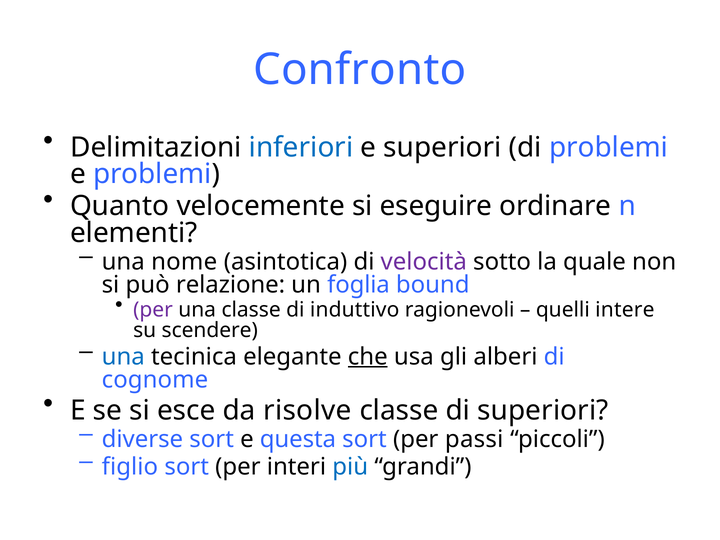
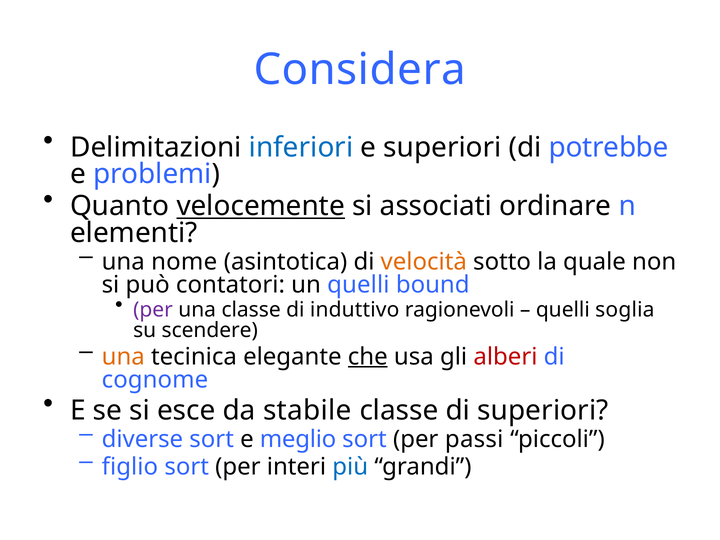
Confronto: Confronto -> Considera (360, 70)
di problemi: problemi -> potrebbe (609, 147)
velocemente underline: none -> present (261, 206)
eseguire: eseguire -> associati (436, 206)
velocità colour: purple -> orange (424, 262)
relazione: relazione -> contatori (230, 285)
un foglia: foglia -> quelli (358, 285)
intere: intere -> soglia (625, 310)
una colour: blue -> orange (123, 357)
alberi colour: black -> red (505, 357)
risolve: risolve -> stabile (307, 410)
questa: questa -> meglio (298, 439)
